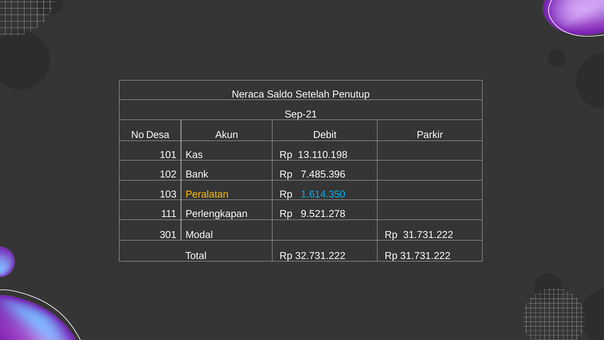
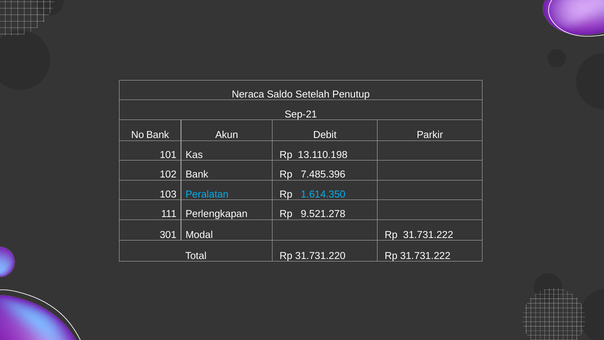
No Desa: Desa -> Bank (158, 135)
Peralatan colour: yellow -> light blue (207, 194)
32.731.222: 32.731.222 -> 31.731.220 (320, 256)
